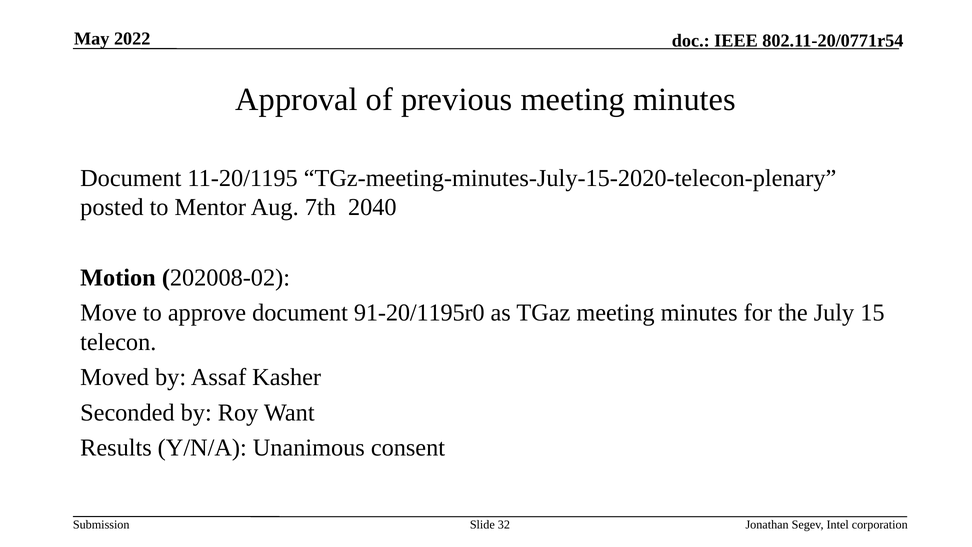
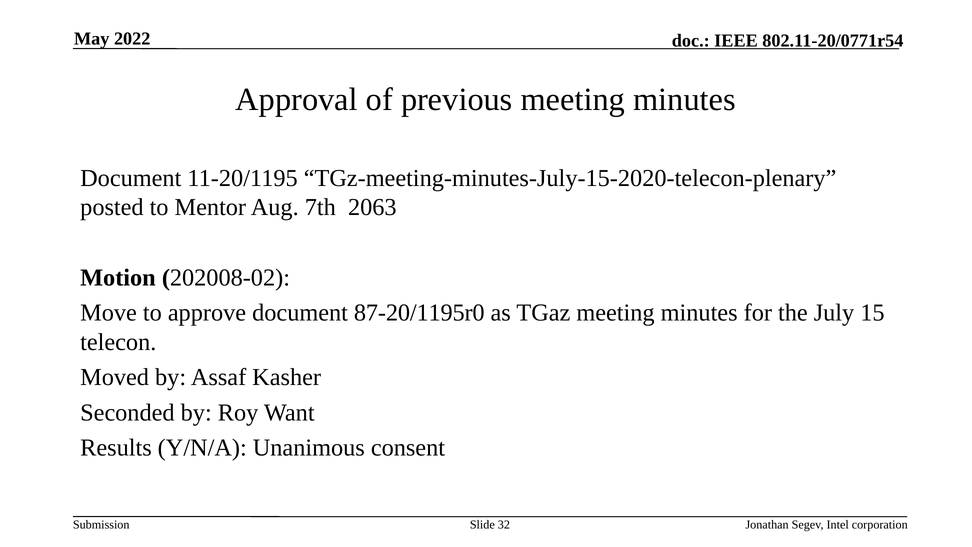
2040: 2040 -> 2063 (372, 207)
91-20/1195r0: 91-20/1195r0 -> 87-20/1195r0 (419, 313)
